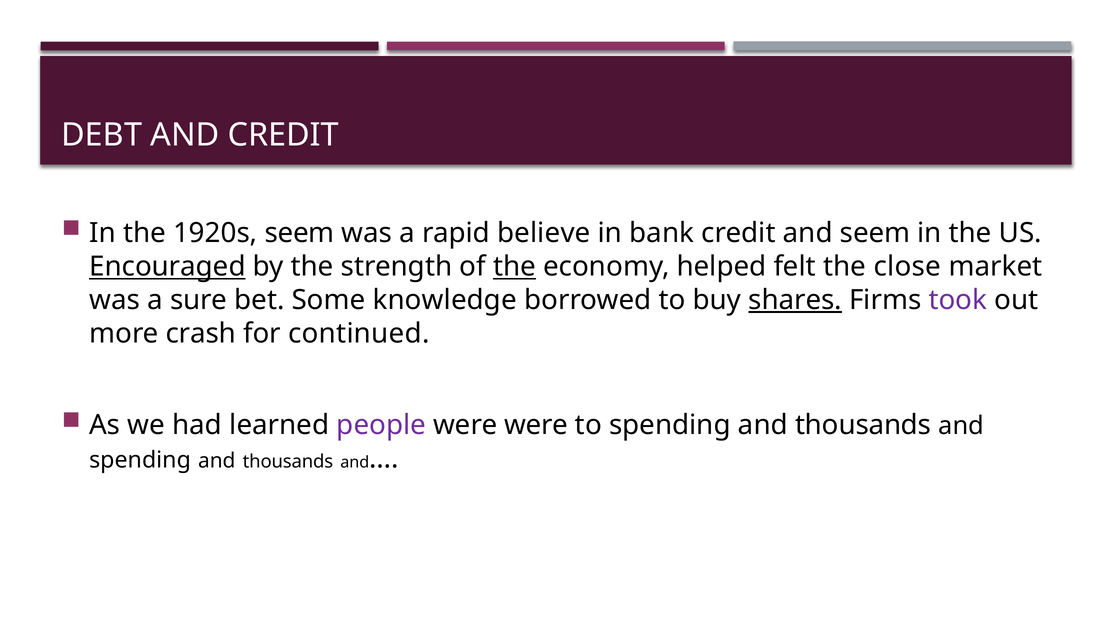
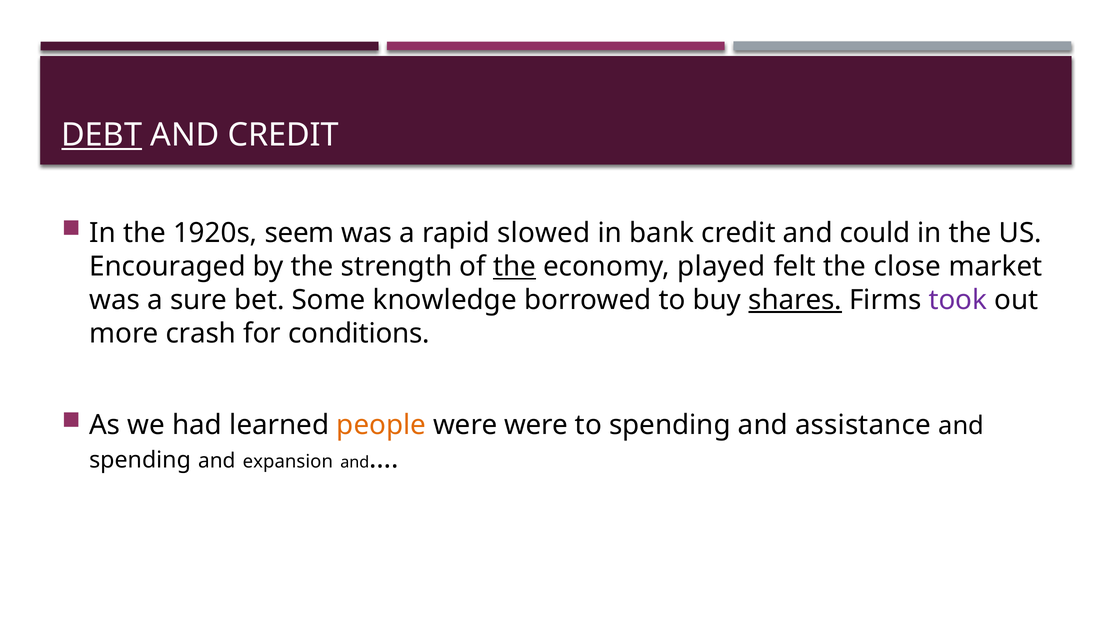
DEBT underline: none -> present (102, 135)
believe: believe -> slowed (544, 233)
and seem: seem -> could (875, 233)
Encouraged underline: present -> none (167, 266)
helped: helped -> played (721, 266)
continued: continued -> conditions (359, 333)
people colour: purple -> orange (381, 425)
to spending and thousands: thousands -> assistance (863, 425)
thousands: thousands -> expansion (288, 461)
